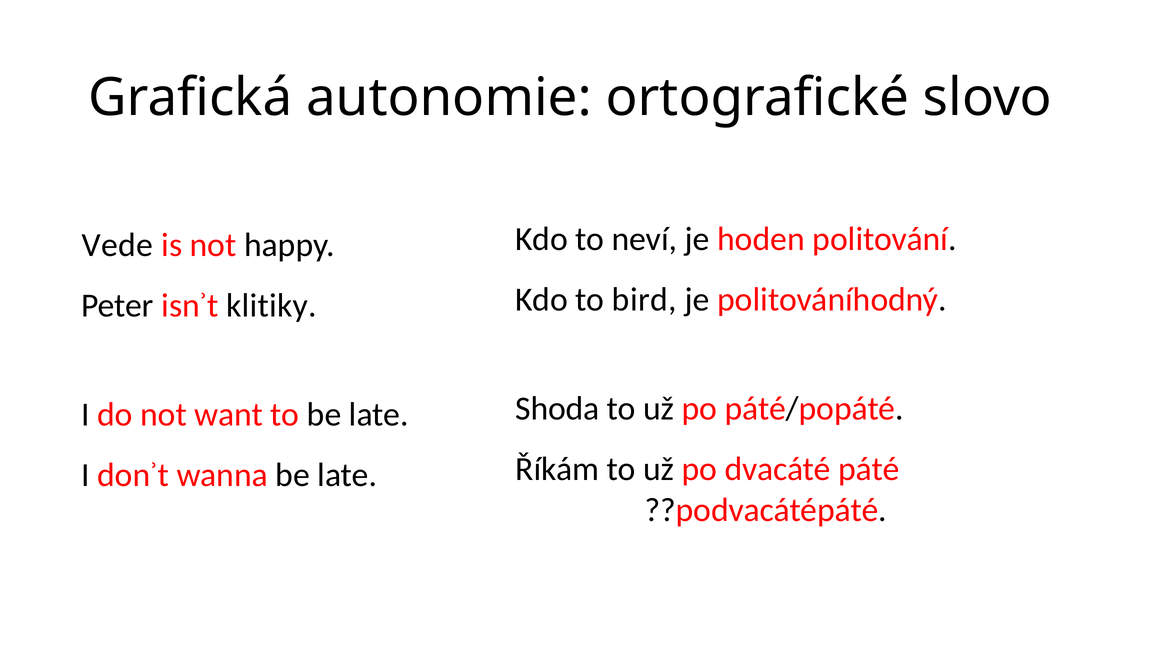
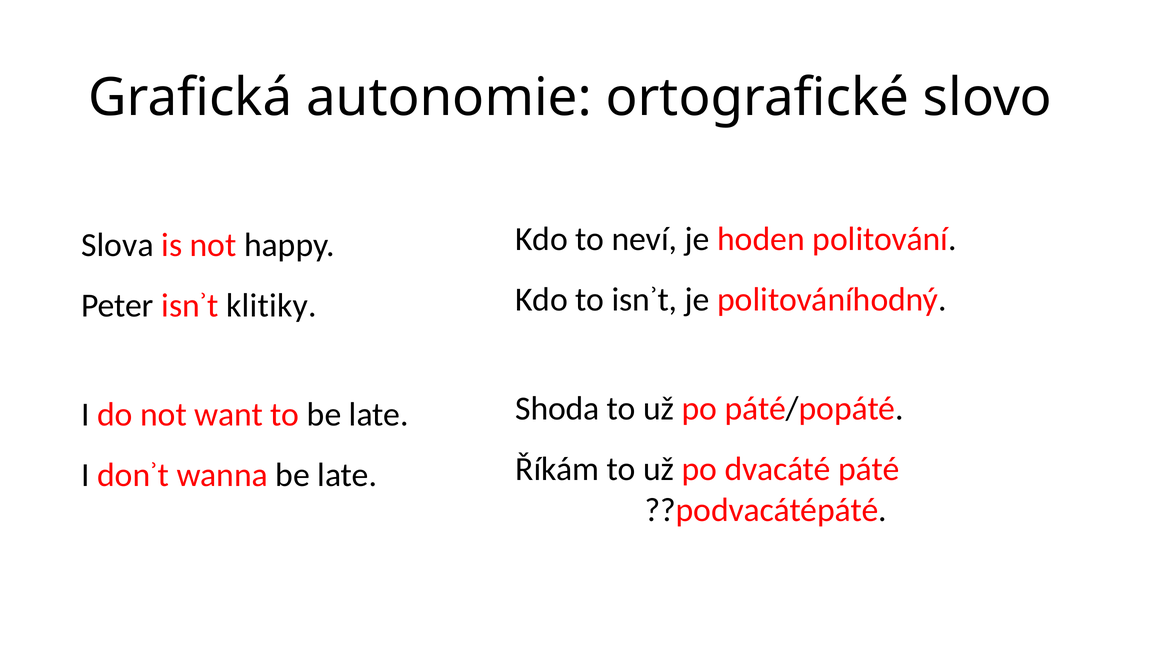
Vede: Vede -> Slova (117, 245)
to bird: bird -> isnʾt (644, 300)
